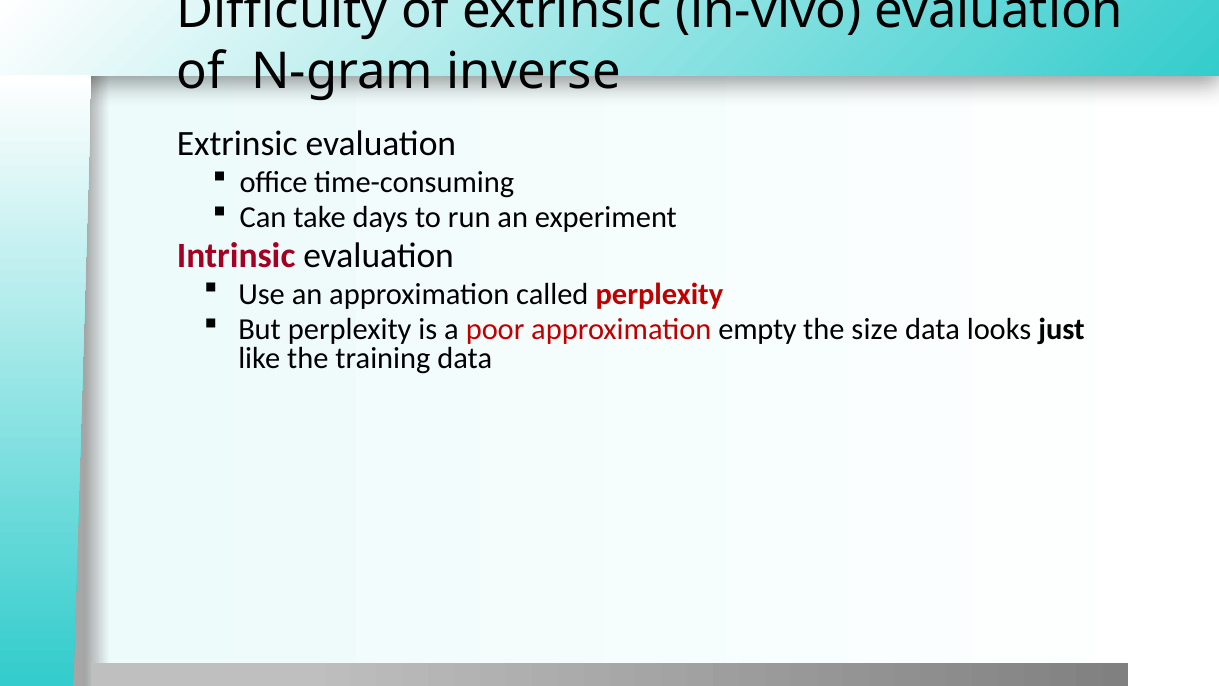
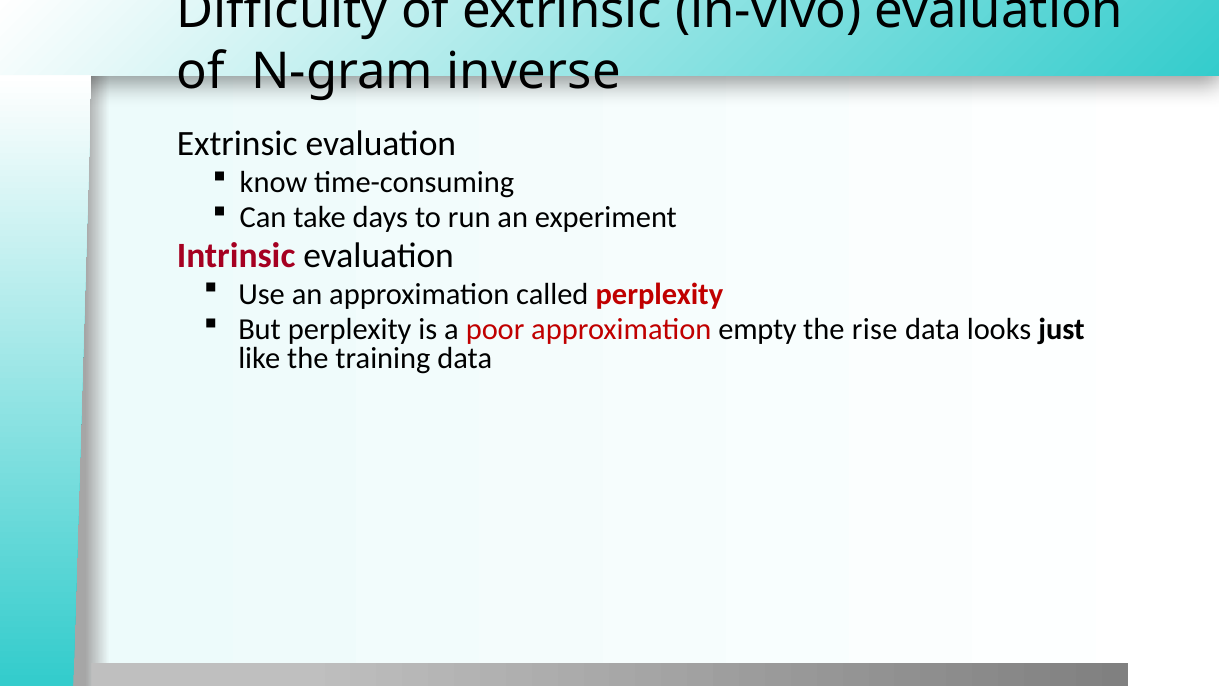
oﬃce: oﬃce -> know (274, 182)
size: size -> rise (875, 329)
